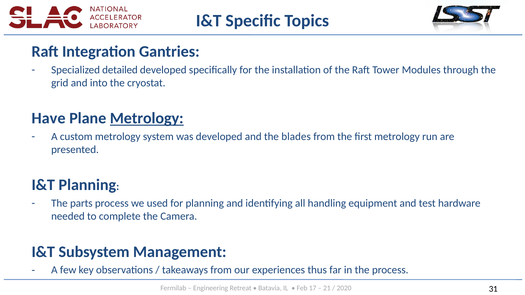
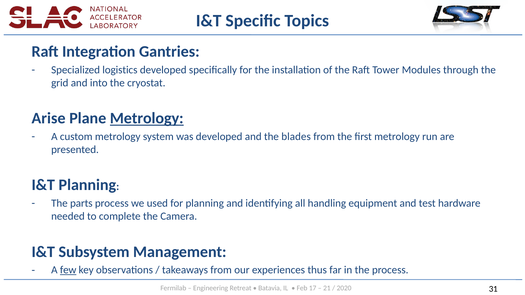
detailed: detailed -> logistics (120, 70)
Have: Have -> Arise (49, 118)
few underline: none -> present (68, 270)
